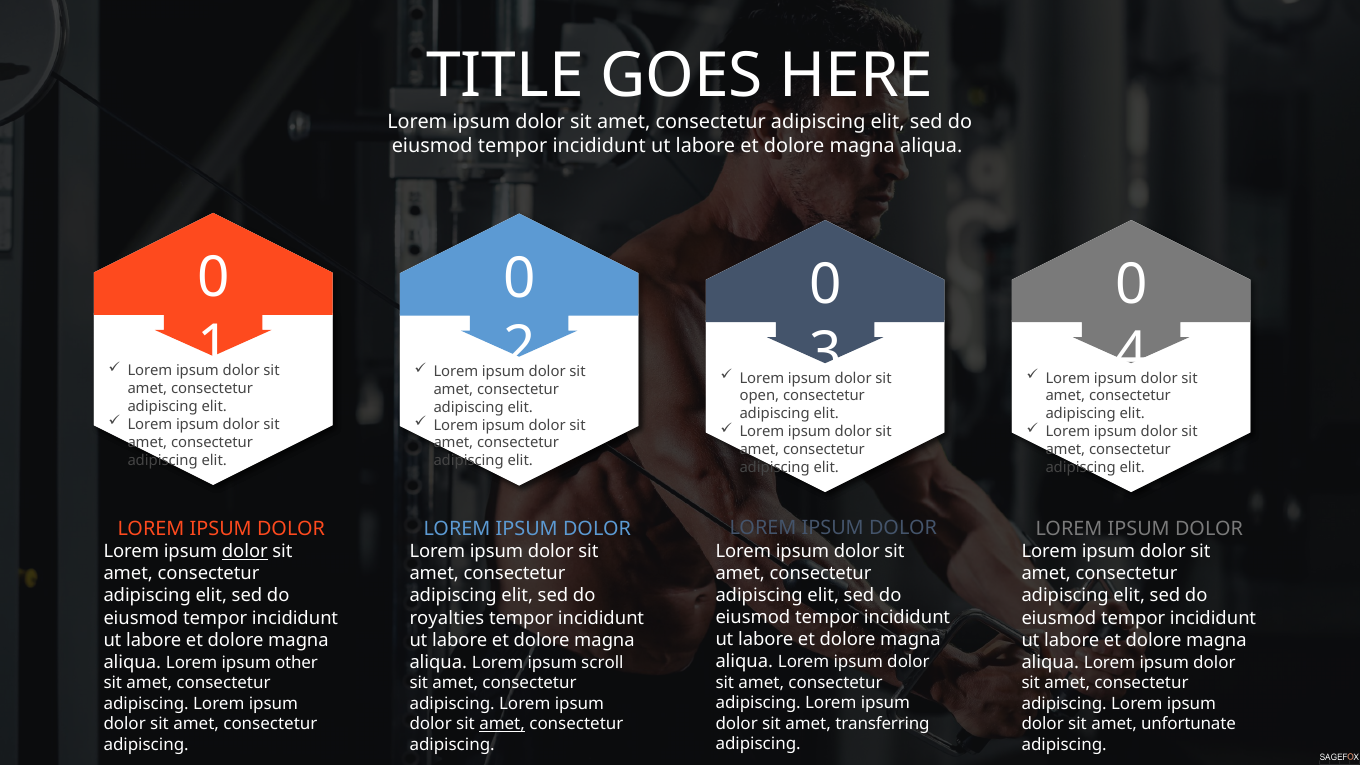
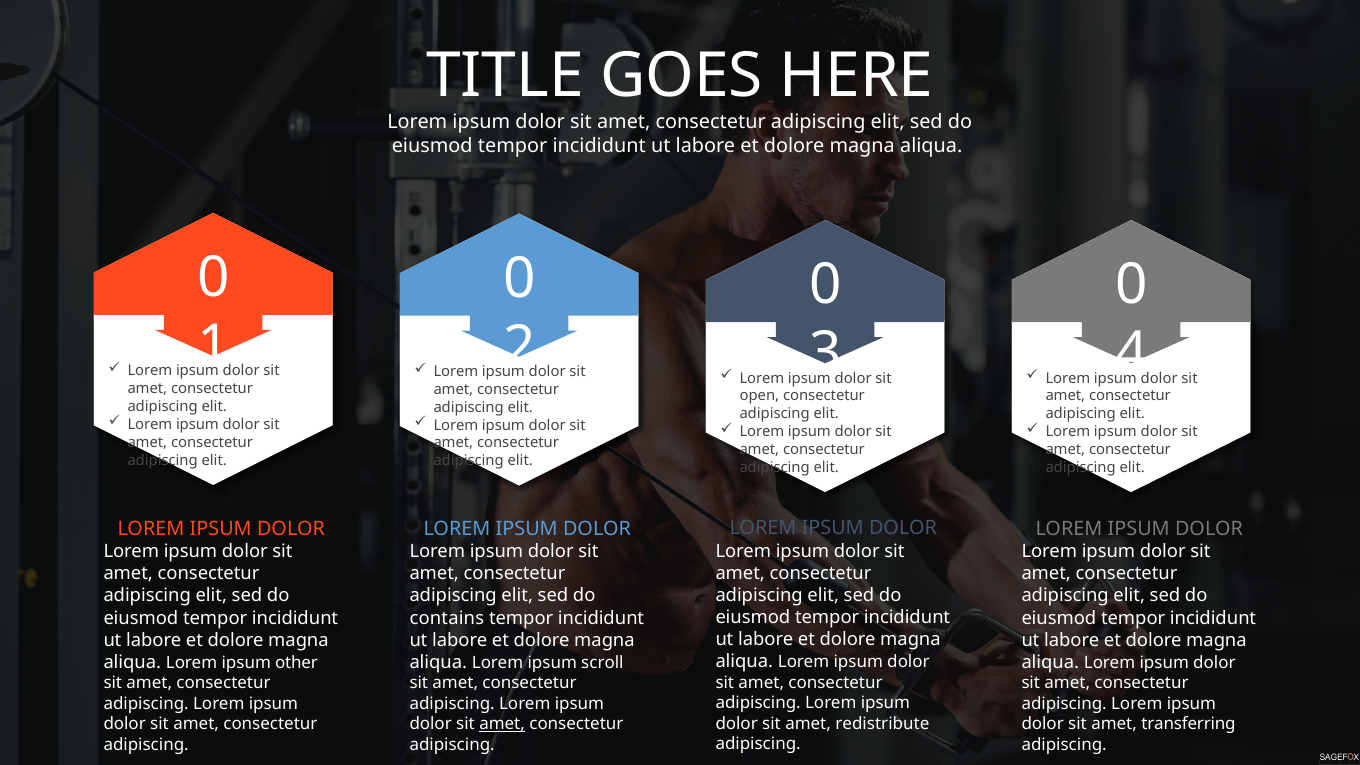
dolor underline: present -> none (245, 552)
royalties: royalties -> contains (447, 618)
transferring: transferring -> redistribute (882, 724)
unfortunate: unfortunate -> transferring (1188, 724)
